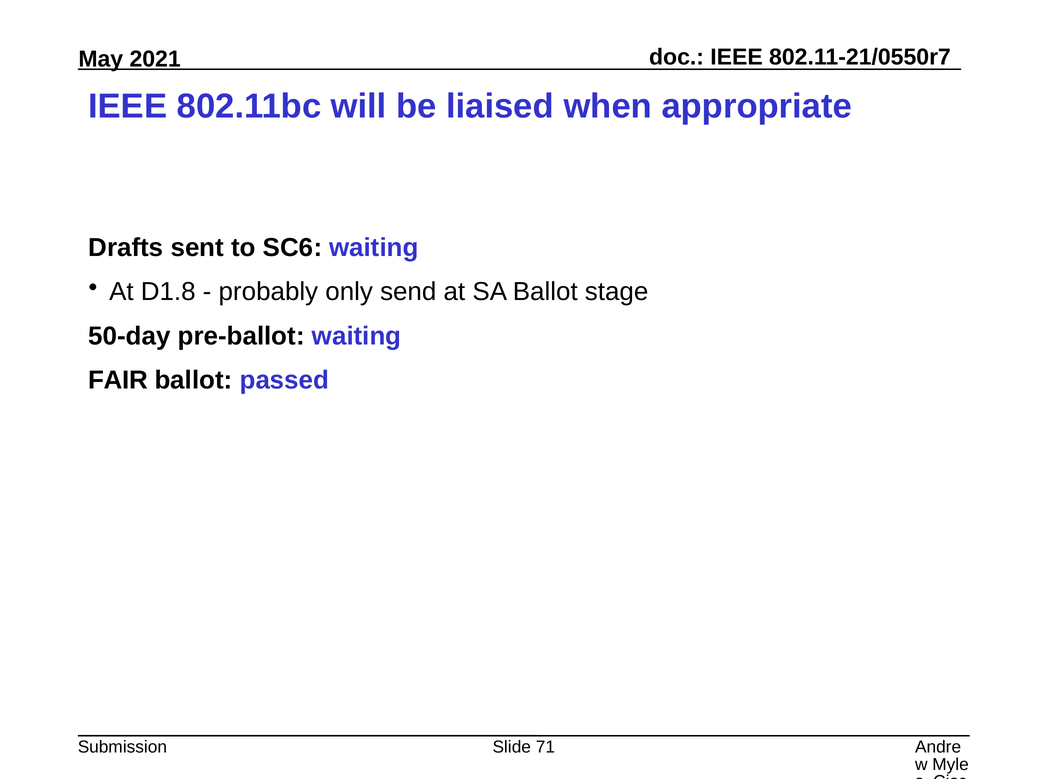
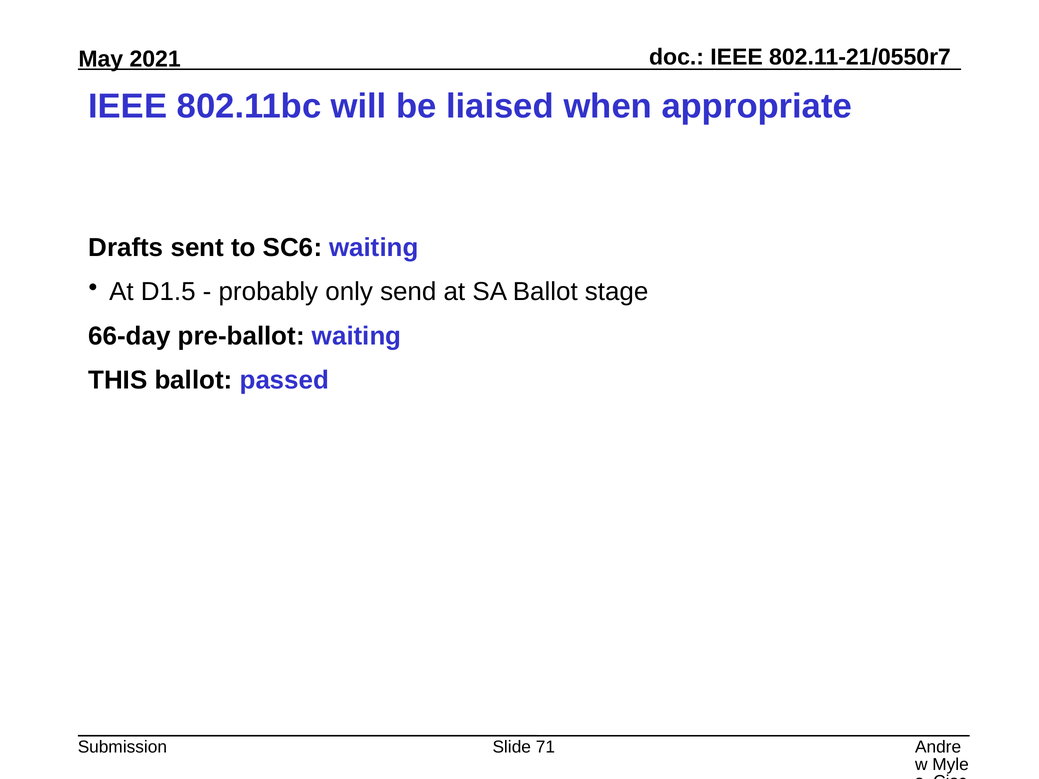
D1.8: D1.8 -> D1.5 (168, 292)
50-day: 50-day -> 66-day (129, 336)
FAIR: FAIR -> THIS (118, 380)
